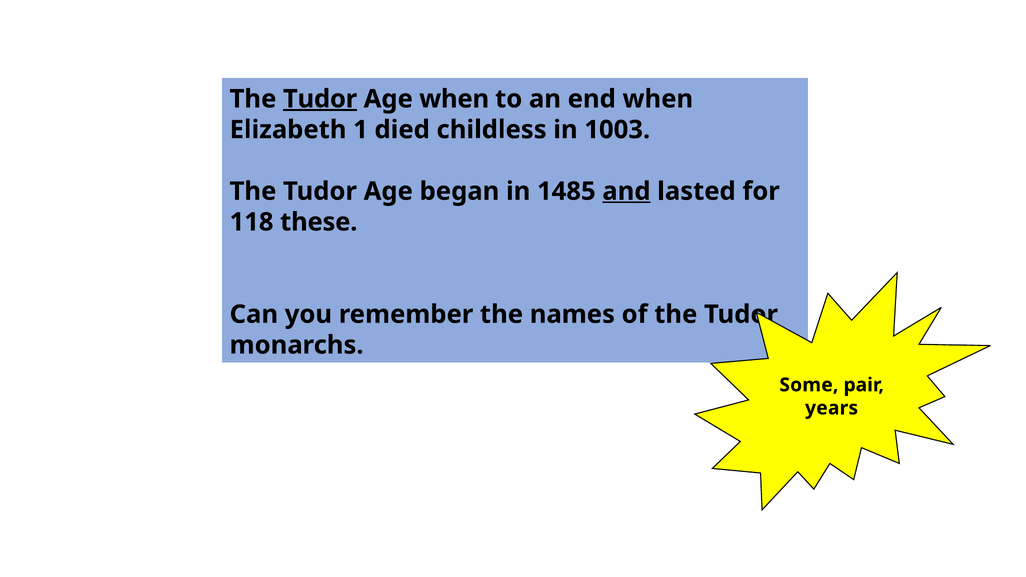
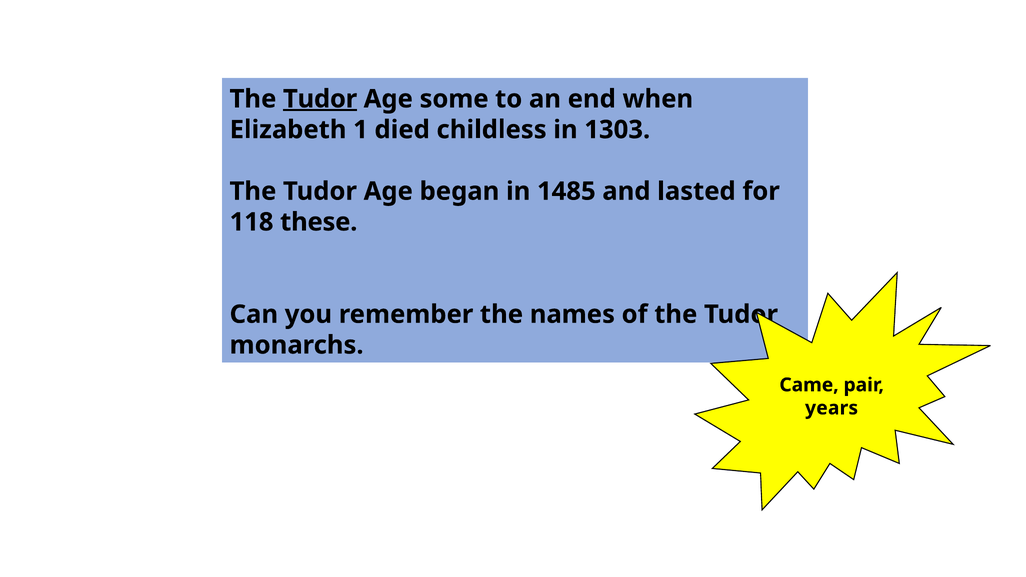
Age when: when -> some (454, 99)
1003: 1003 -> 1303 (617, 130)
and underline: present -> none (626, 191)
Some: Some -> Came (809, 385)
